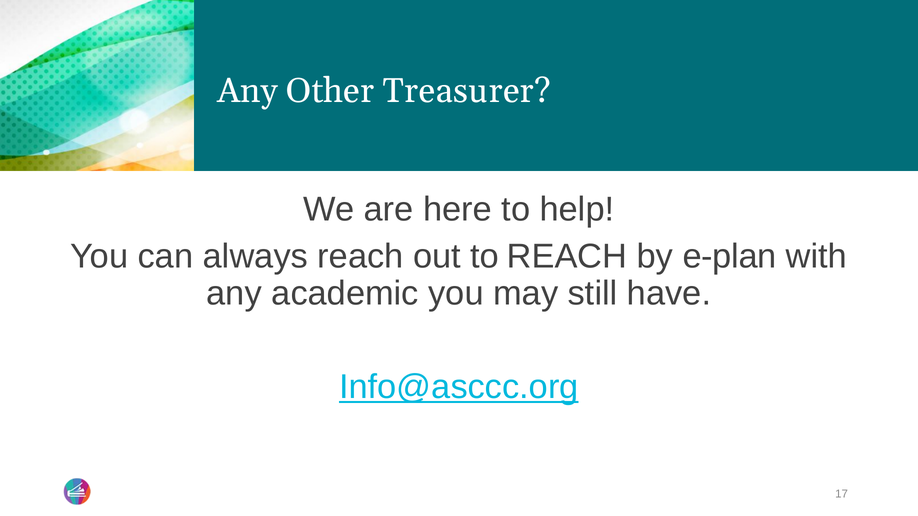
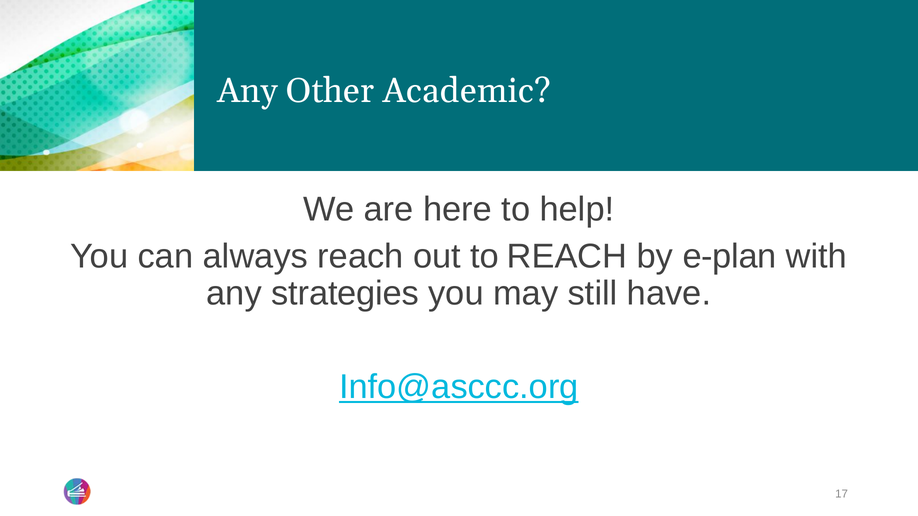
Treasurer: Treasurer -> Academic (467, 91)
academic: academic -> strategies (345, 294)
